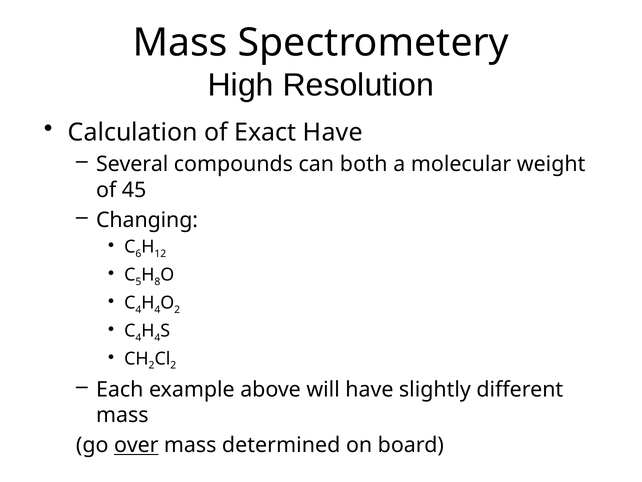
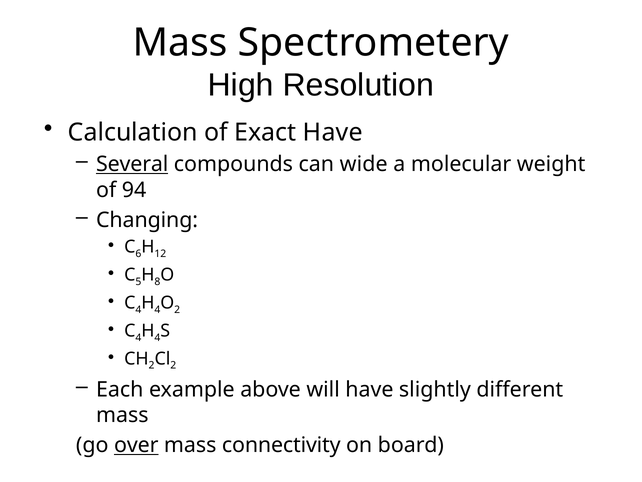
Several underline: none -> present (132, 164)
both: both -> wide (364, 164)
45: 45 -> 94 (134, 190)
determined: determined -> connectivity (281, 445)
